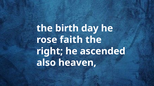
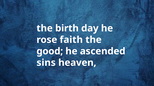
right: right -> good (50, 52)
also: also -> sins (46, 63)
